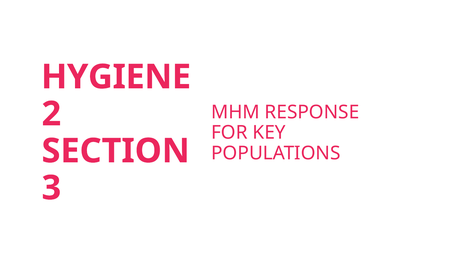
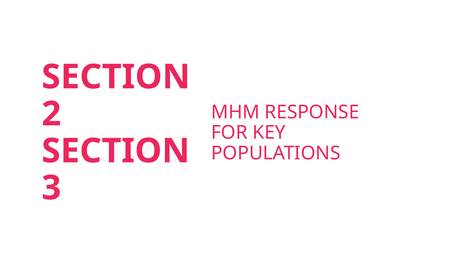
HYGIENE: HYGIENE -> SECTION (116, 77)
